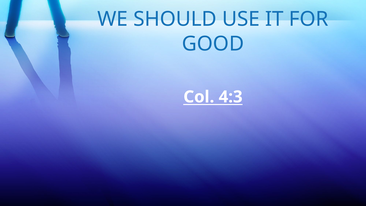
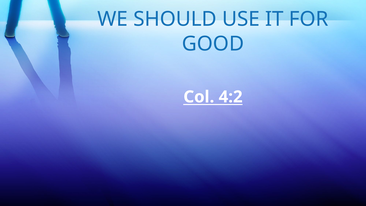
4:3: 4:3 -> 4:2 (231, 97)
